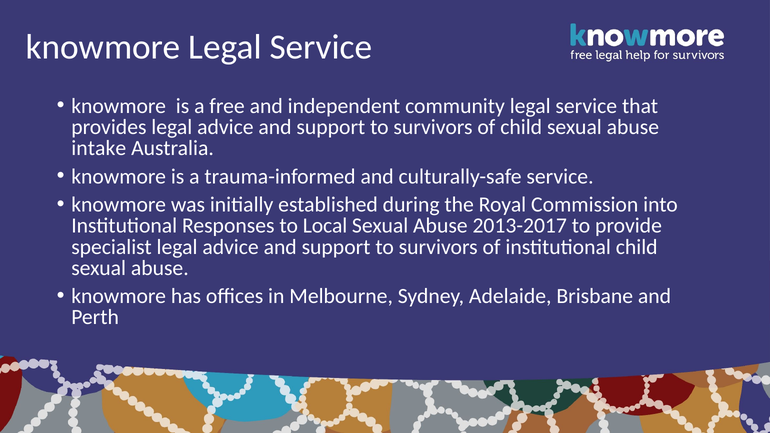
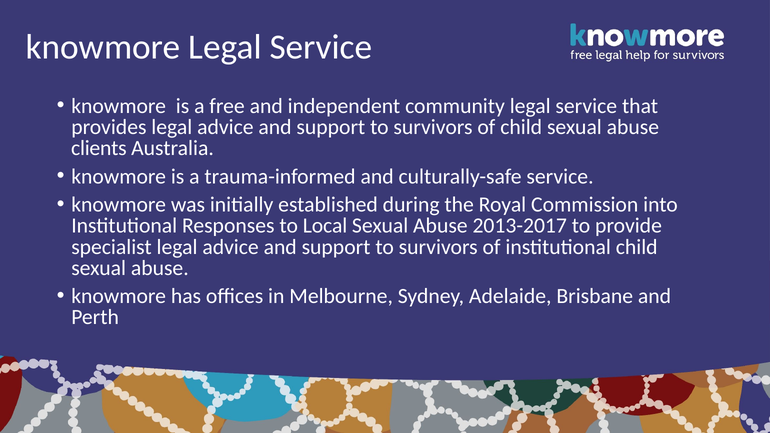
intake: intake -> clients (99, 148)
